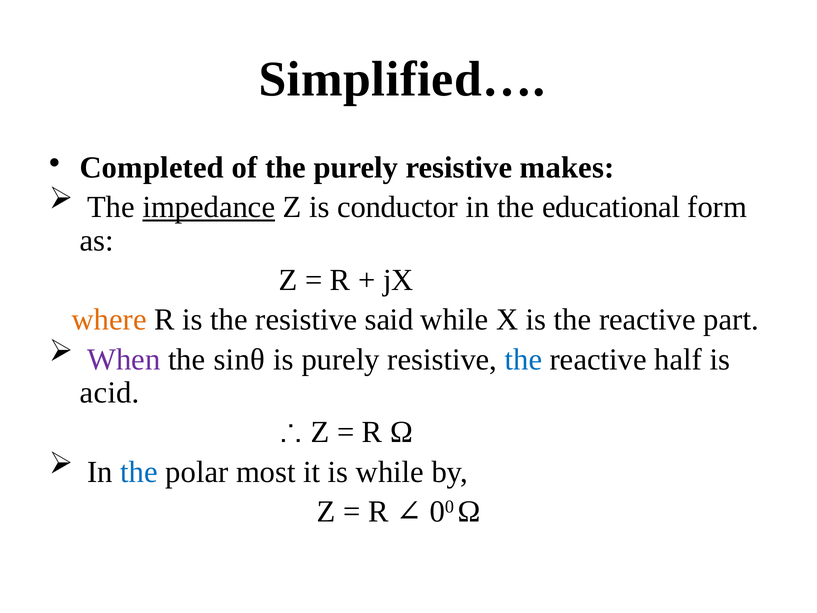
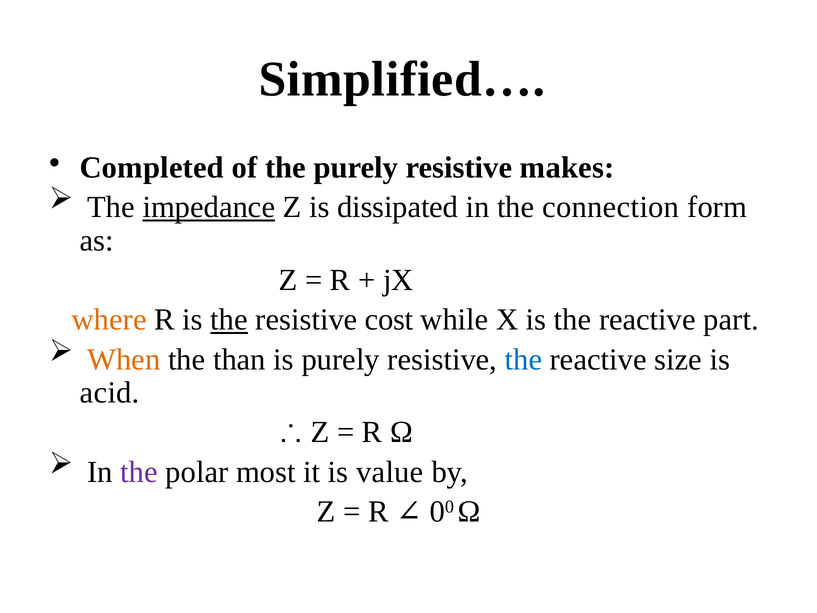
conductor: conductor -> dissipated (398, 207)
educational: educational -> connection (611, 207)
the underline: none -> present (229, 320)
said: said -> cost (389, 320)
When colour: purple -> orange (124, 359)
sinθ: sinθ -> than (239, 359)
half: half -> size (678, 359)
the colour: blue -> purple (139, 472)
is while: while -> value (390, 472)
